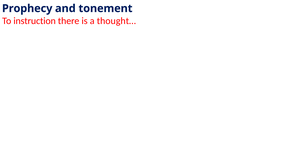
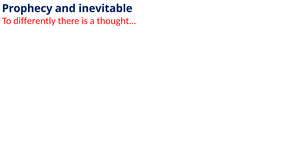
tonement: tonement -> inevitable (105, 8)
instruction: instruction -> differently (35, 21)
